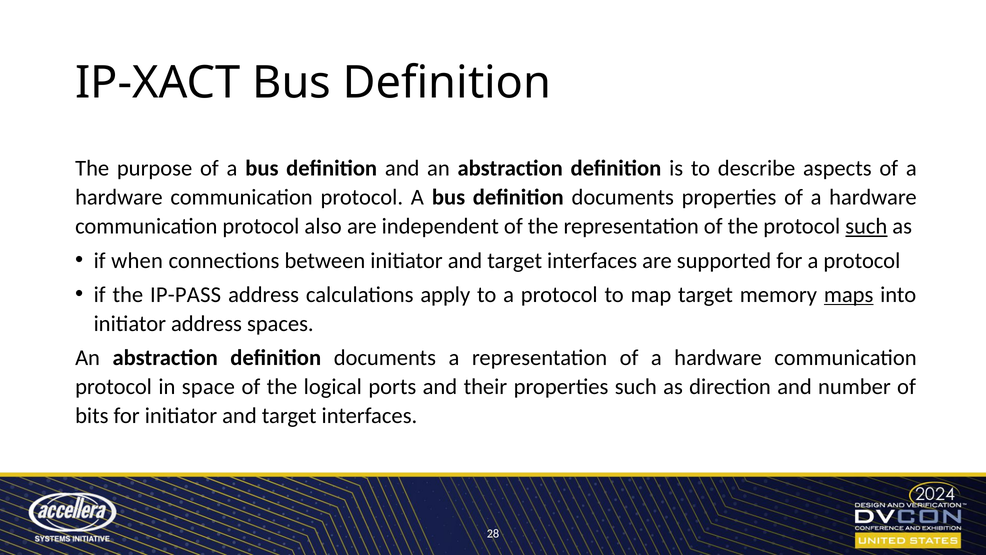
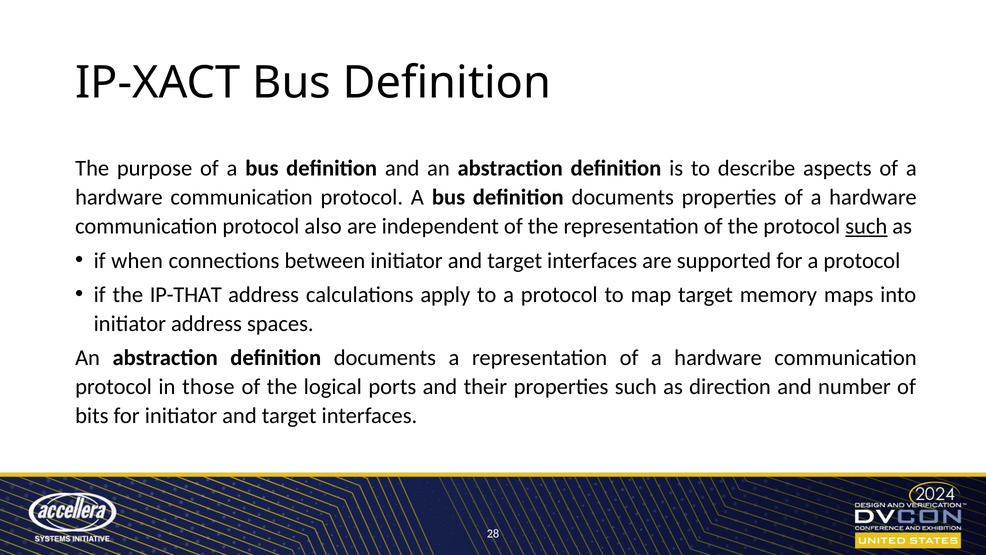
IP-PASS: IP-PASS -> IP-THAT (186, 295)
maps underline: present -> none (849, 295)
space: space -> those (208, 387)
